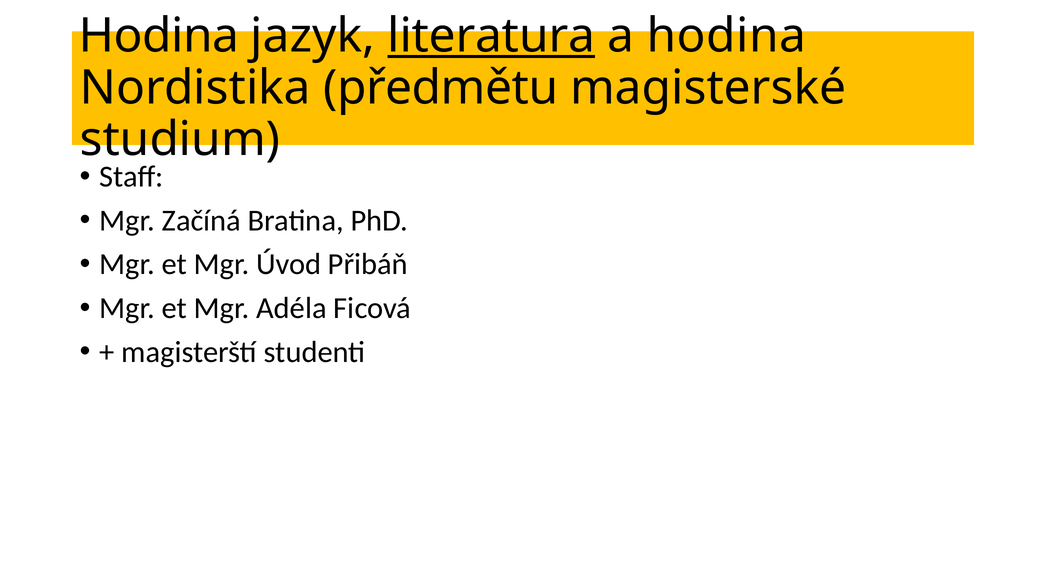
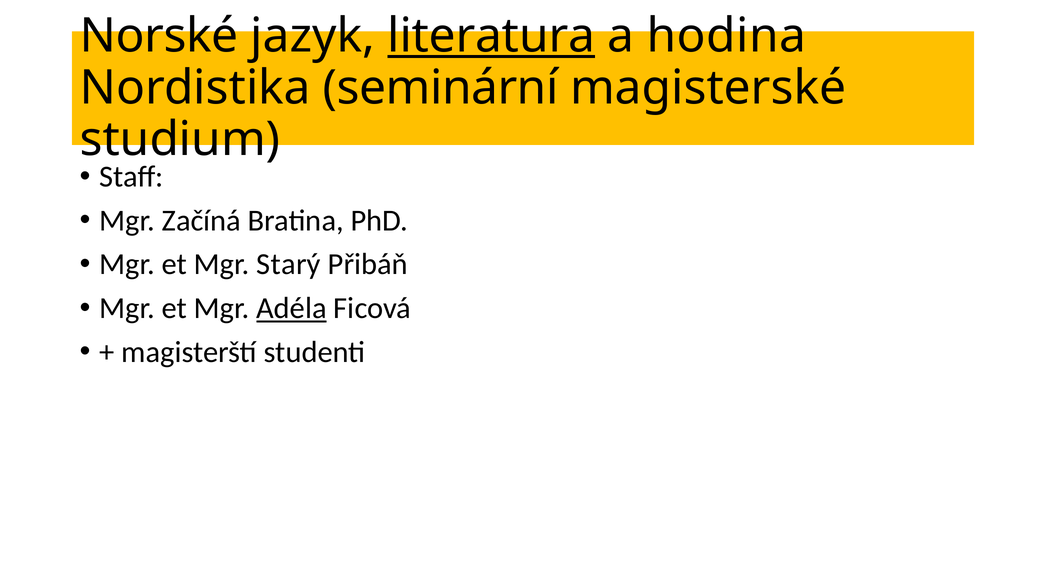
Hodina: Hodina -> Norské (159, 36)
předmětu: předmětu -> seminární (441, 88)
Úvod: Úvod -> Starý (289, 265)
Adéla underline: none -> present (291, 308)
